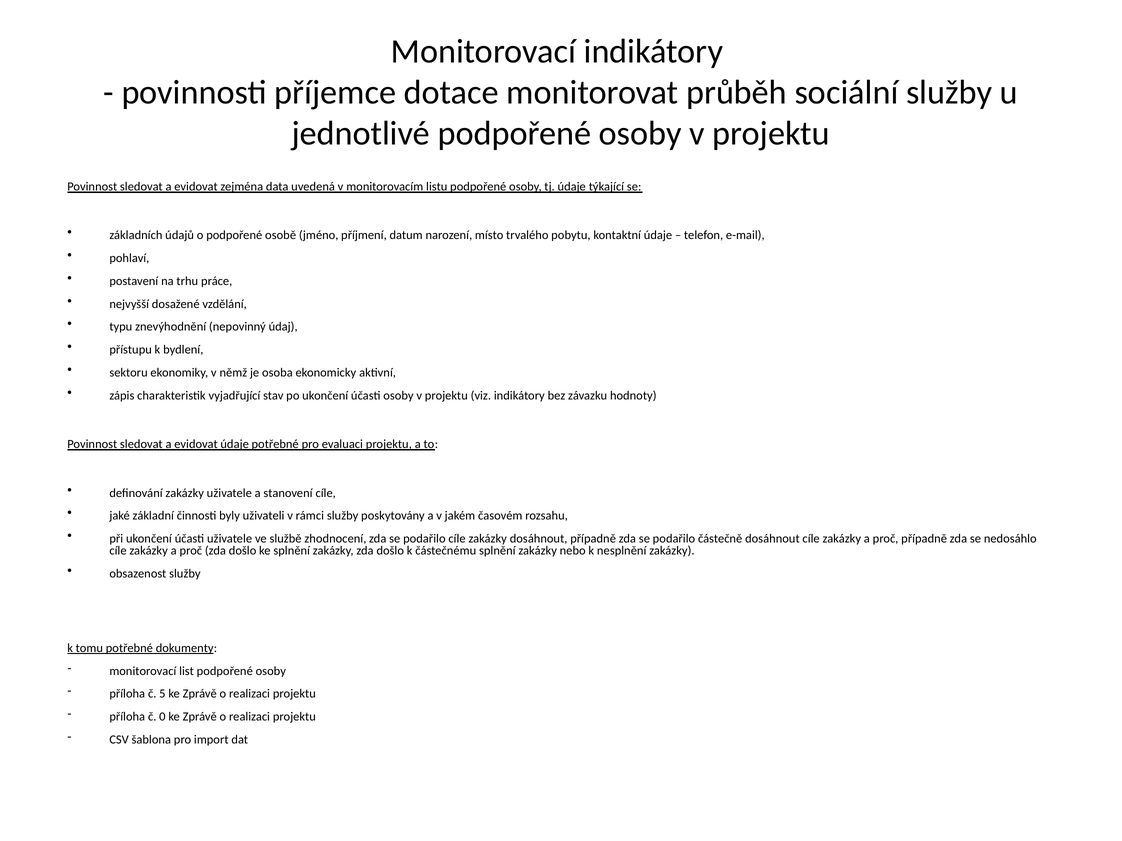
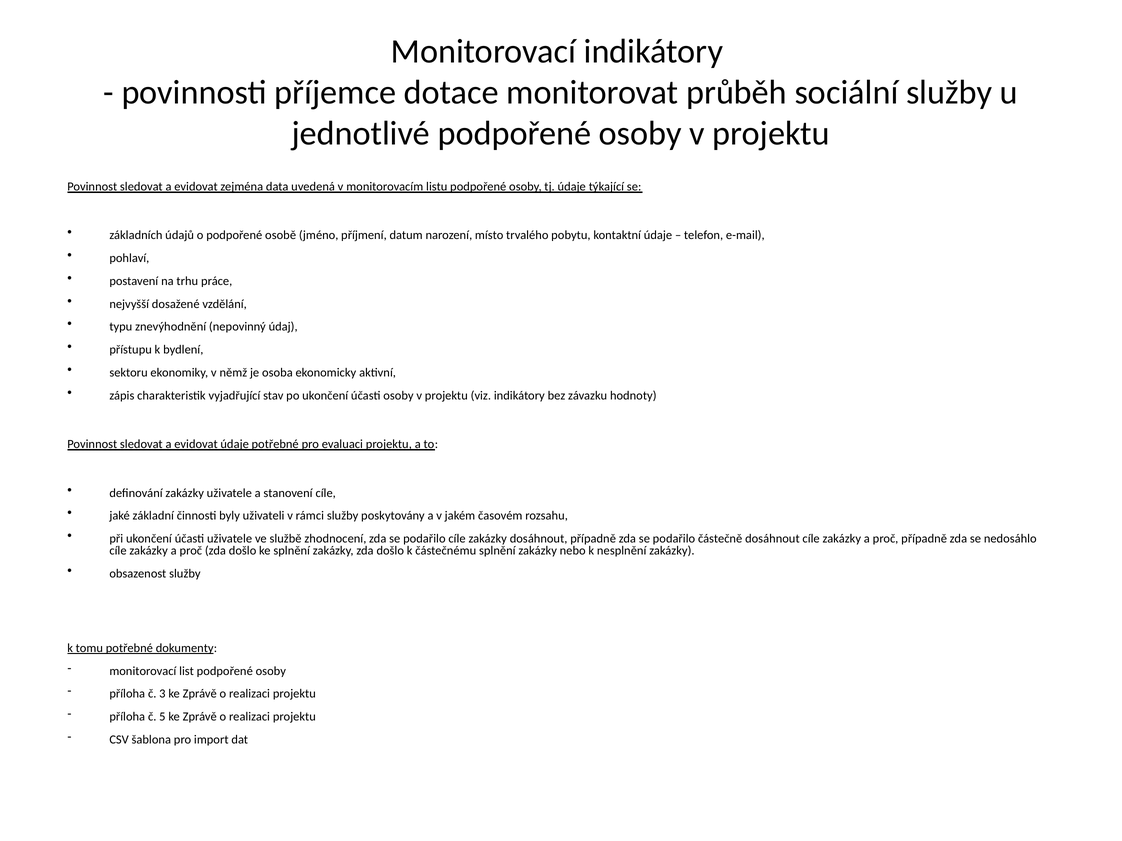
5: 5 -> 3 (162, 694)
0: 0 -> 5 (162, 717)
